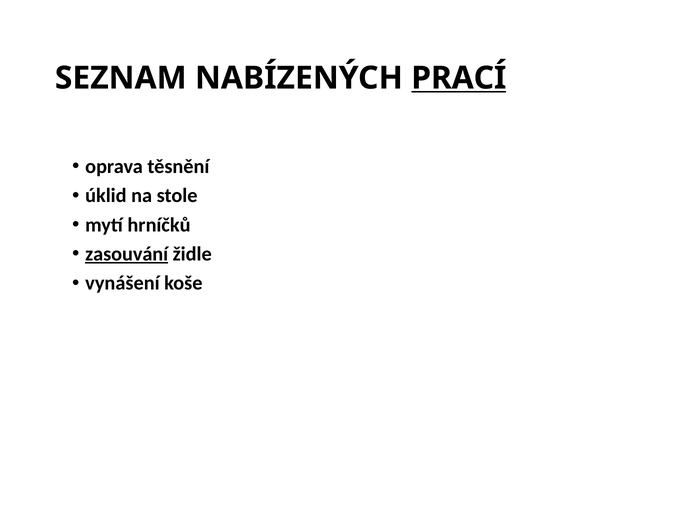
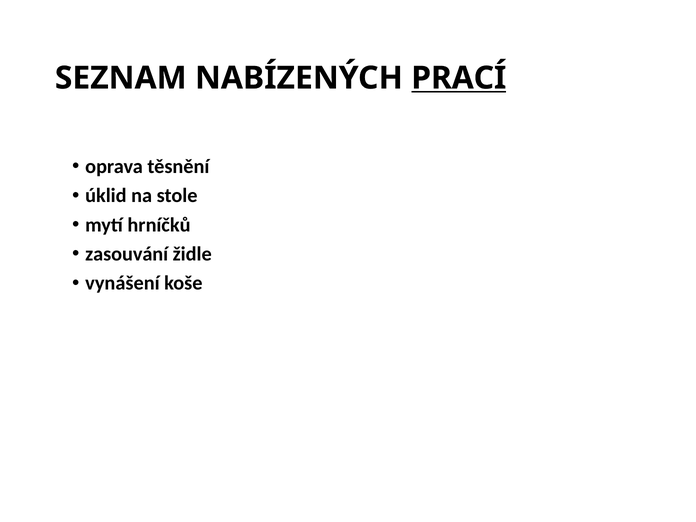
zasouvání underline: present -> none (127, 254)
